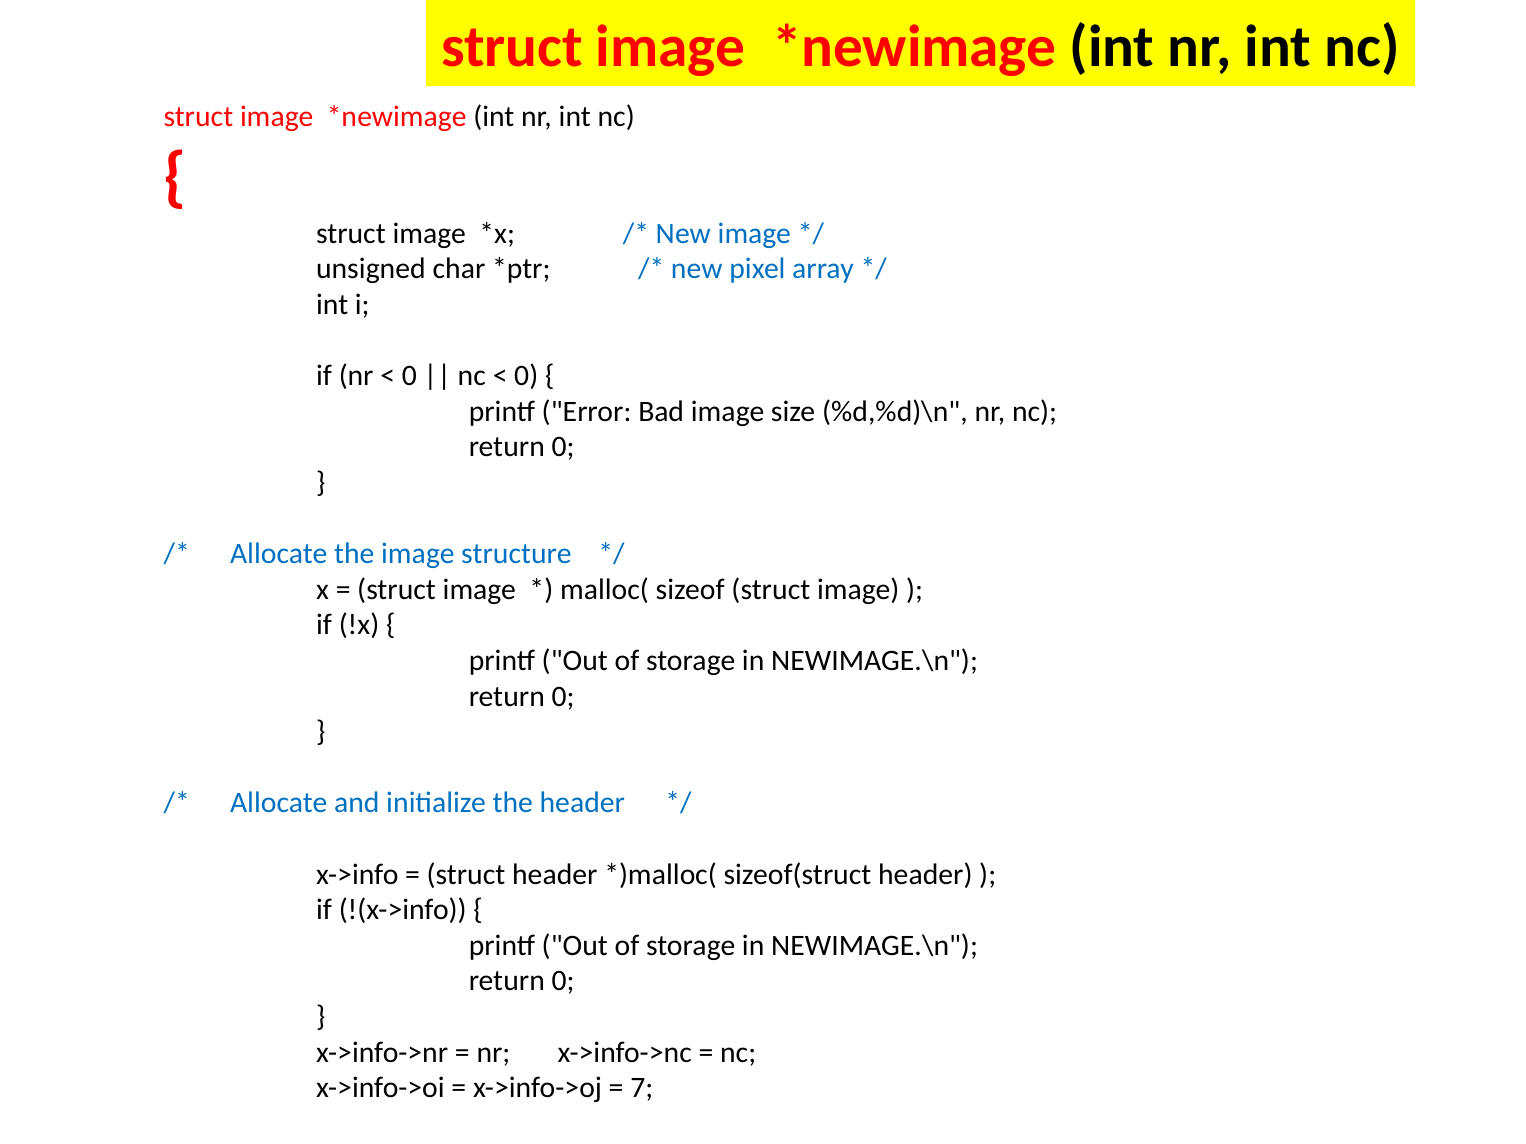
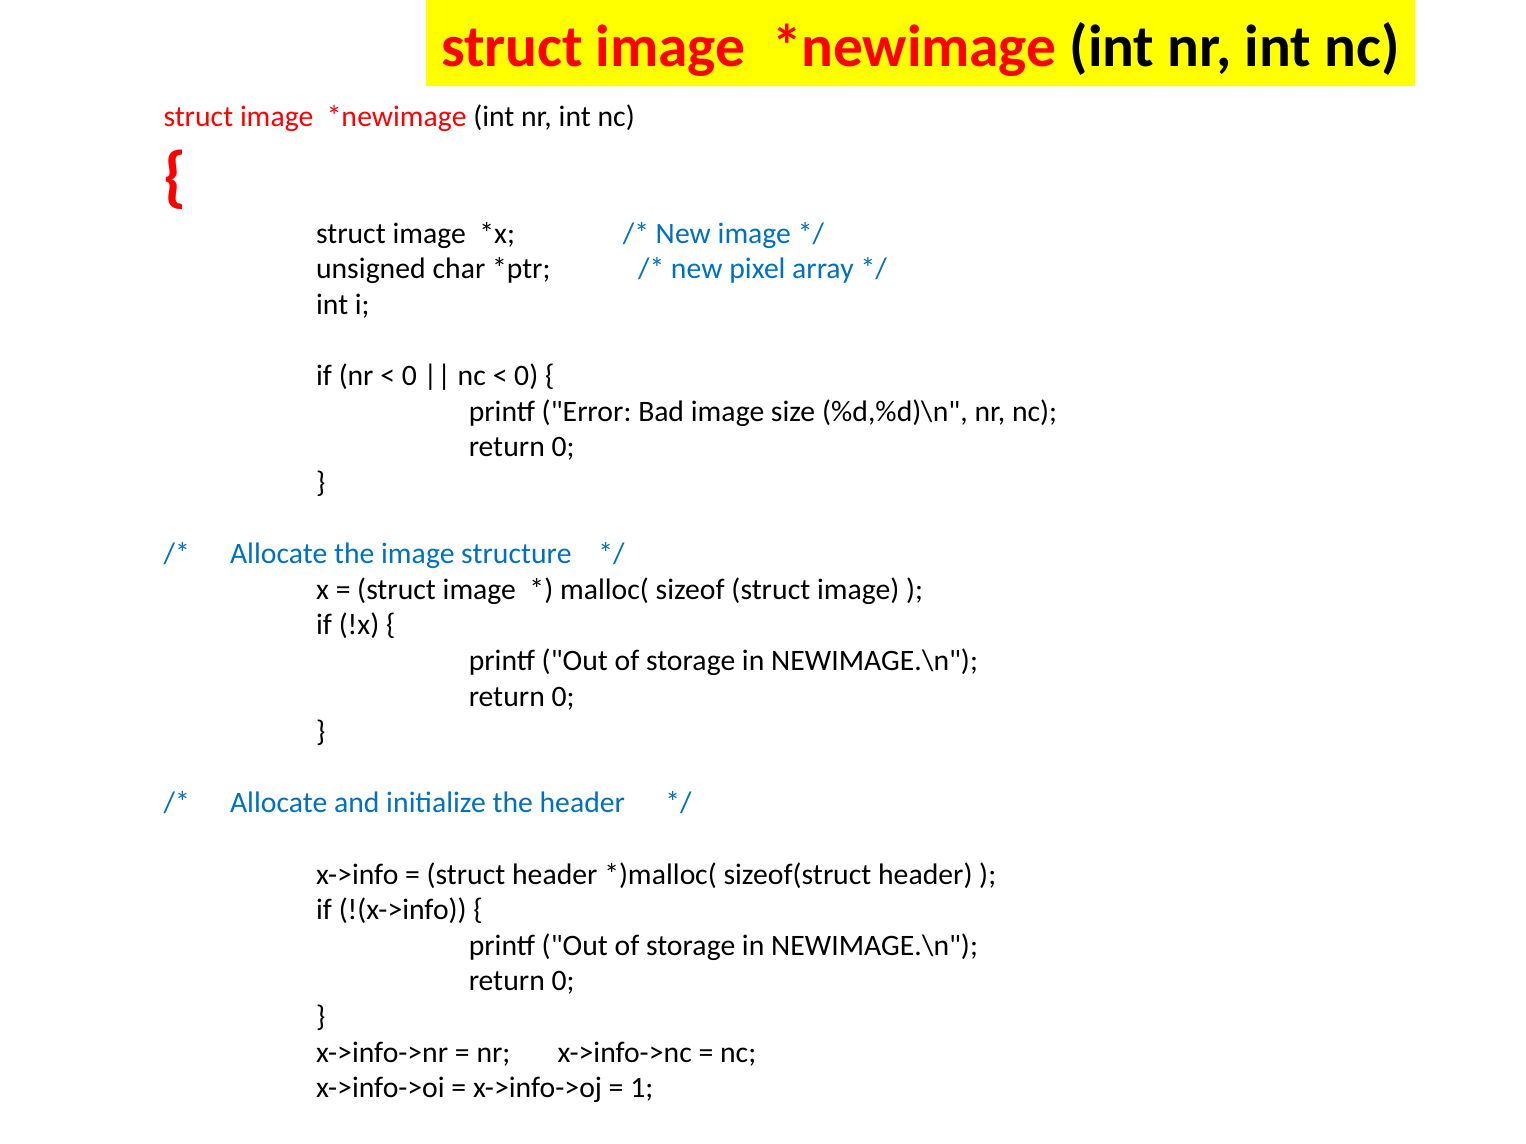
7: 7 -> 1 (642, 1089)
